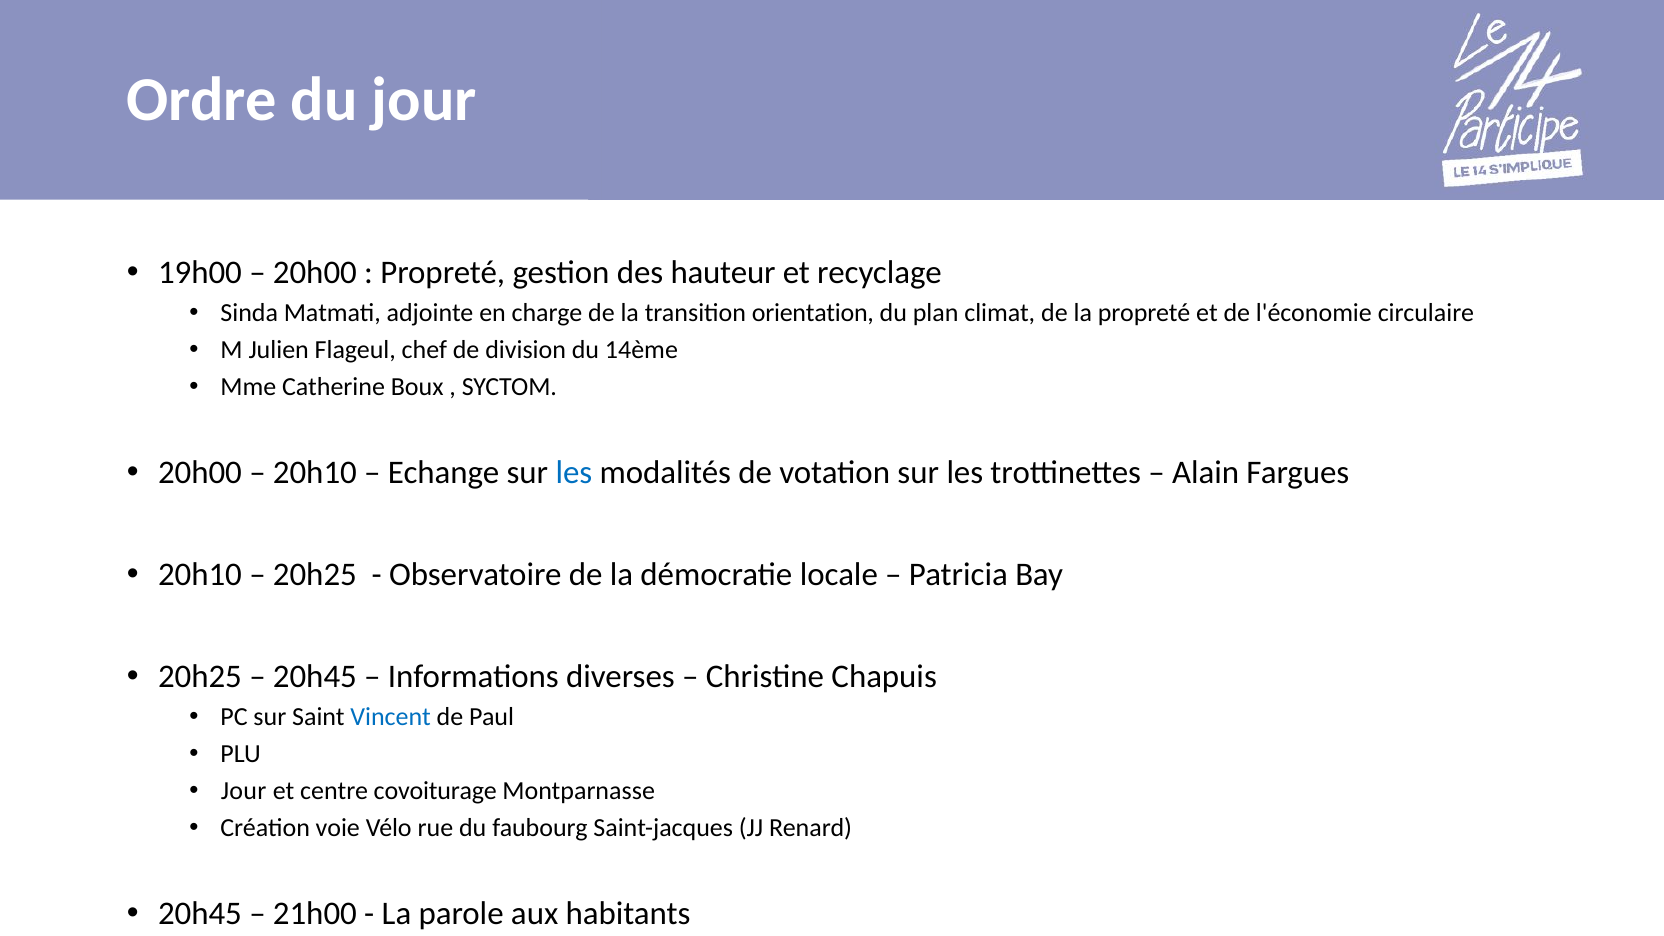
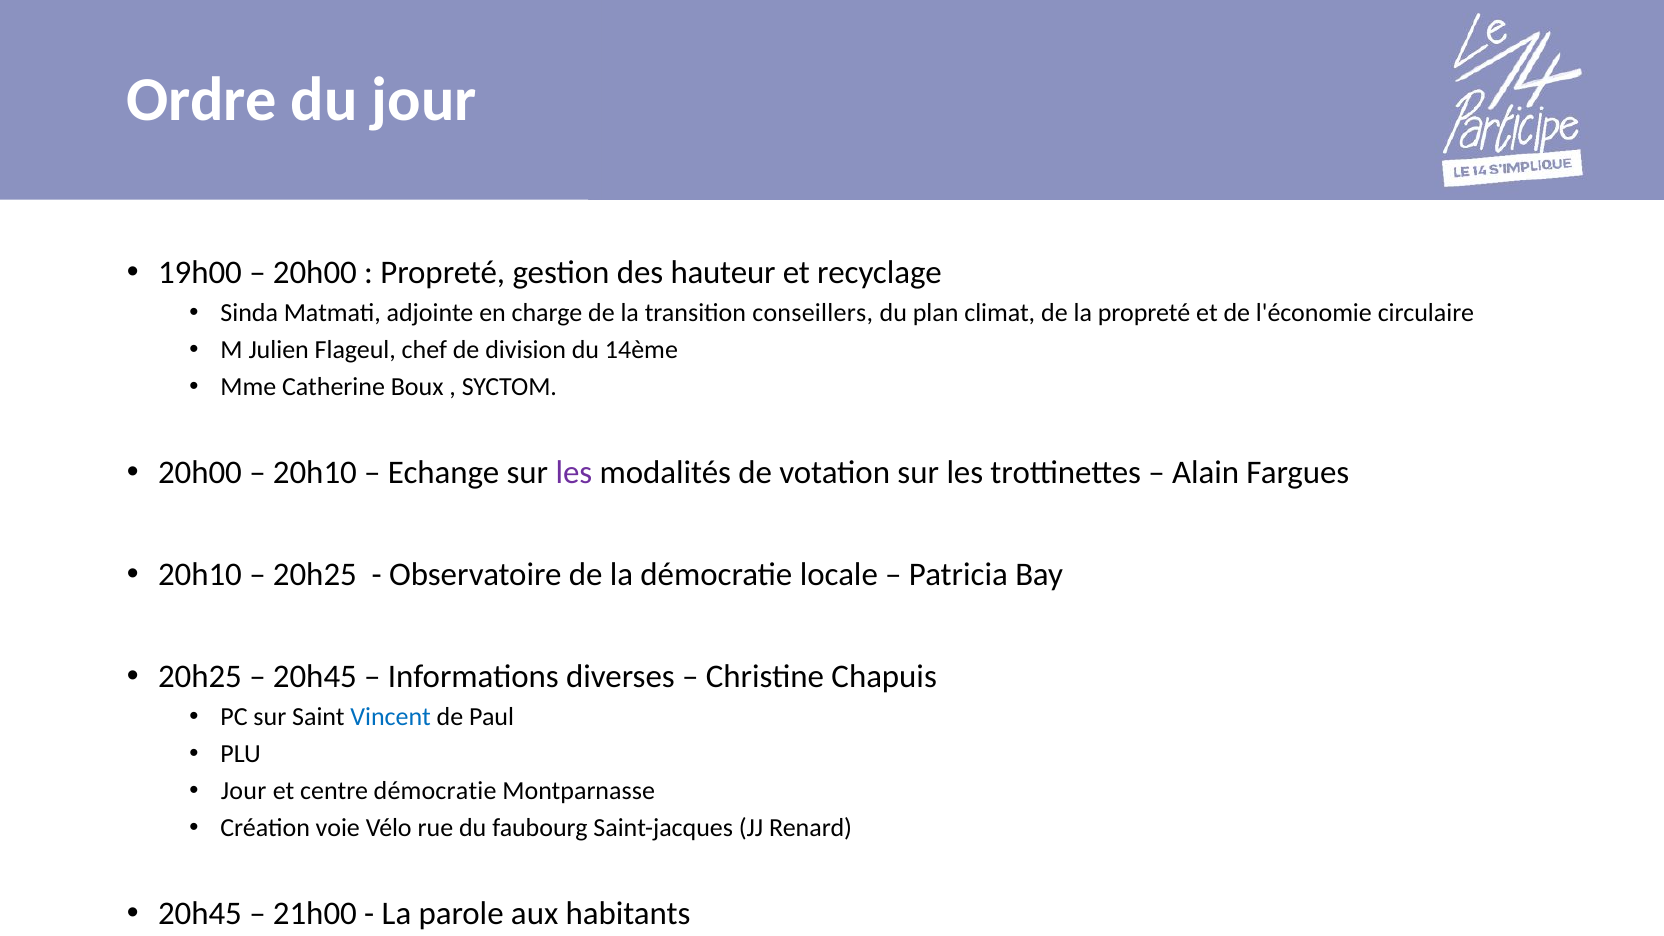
orientation: orientation -> conseillers (813, 313)
les colour: blue -> purple (574, 473)
centre covoiturage: covoiturage -> démocratie (435, 791)
